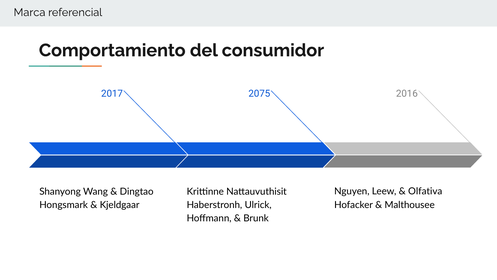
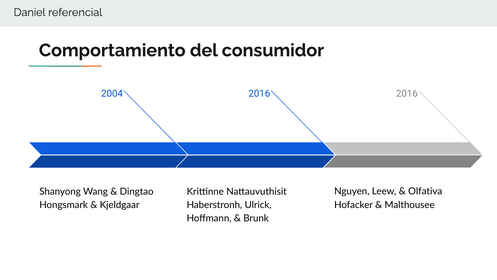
Marca: Marca -> Daniel (30, 12)
2017: 2017 -> 2004 (112, 93)
2075: 2075 -> 2016 (259, 93)
